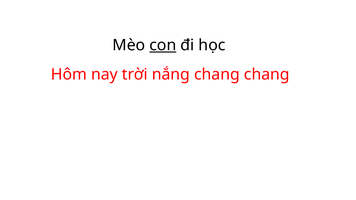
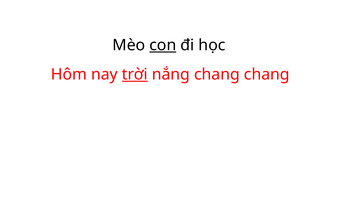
trời underline: none -> present (135, 75)
